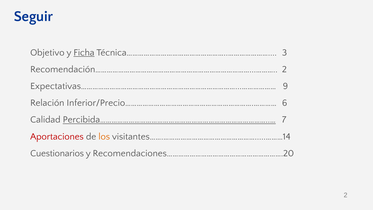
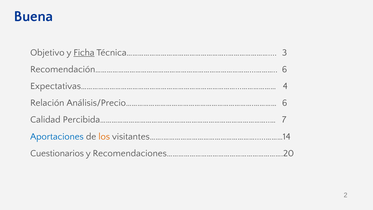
Seguir: Seguir -> Buena (33, 16)
Recomendación………………………………………………………………………...……… 2: 2 -> 6 (284, 69)
9: 9 -> 4 (285, 86)
Inferior/Precio………………………………………………………….…………: Inferior/Precio………………………………………………………….………… -> Análisis/Precio………………………………………………………….………… (172, 103)
Percibida……………………………………………………………………………..… underline: present -> none (169, 120)
Aportaciones colour: red -> blue (57, 136)
